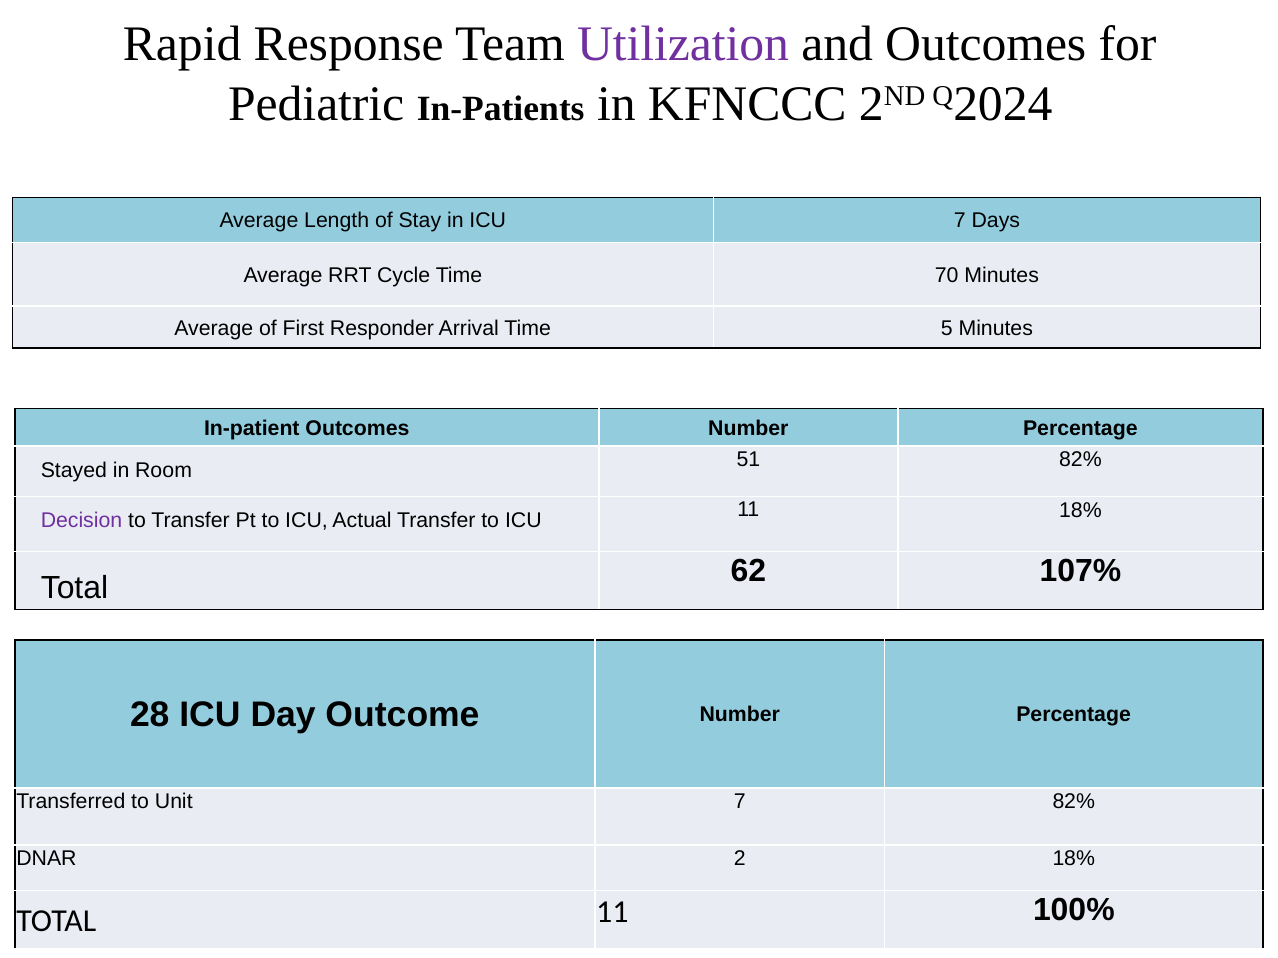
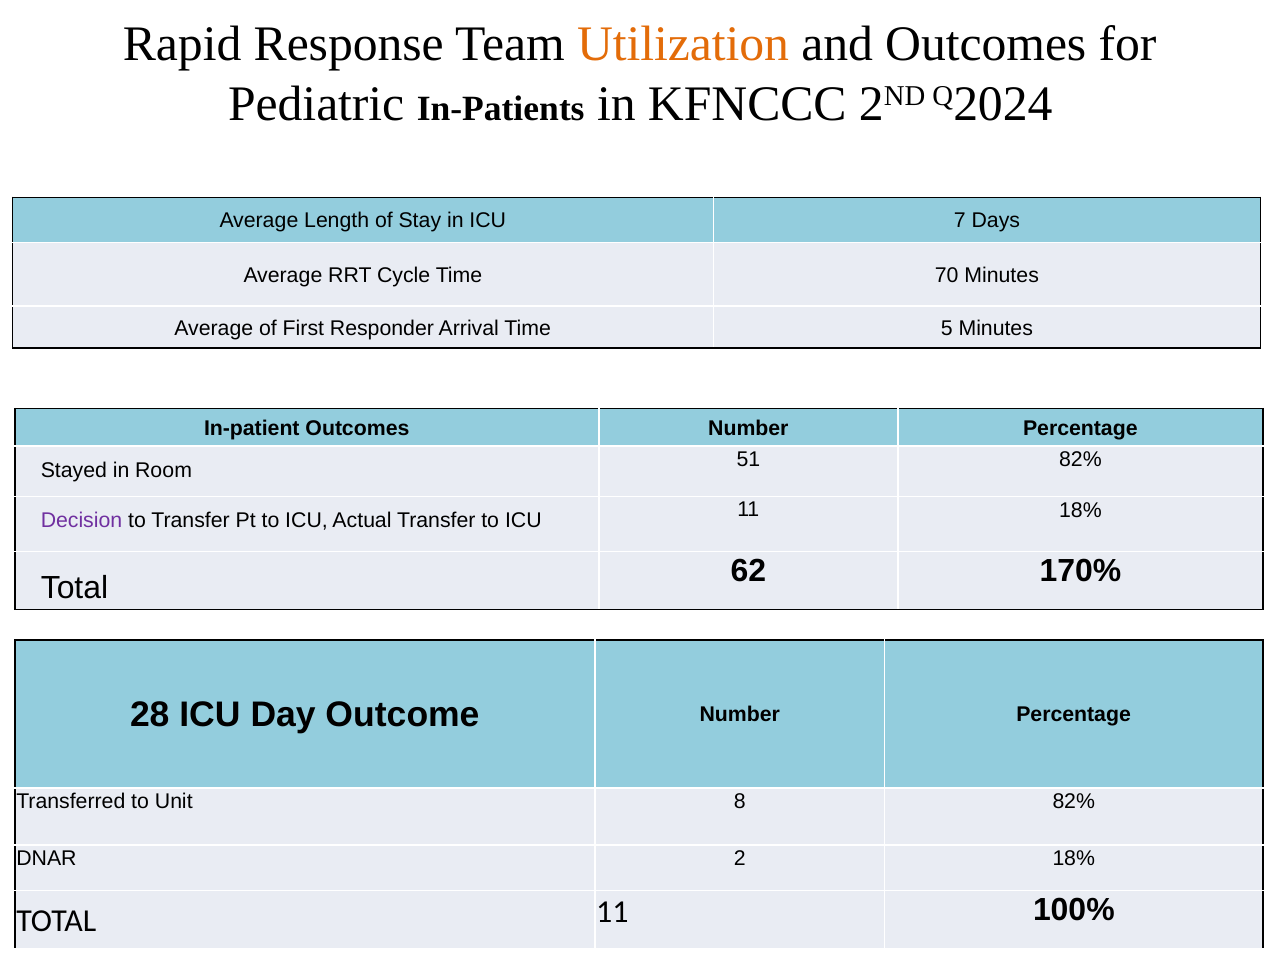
Utilization colour: purple -> orange (683, 45)
107%: 107% -> 170% (1081, 571)
Unit 7: 7 -> 8 (740, 802)
